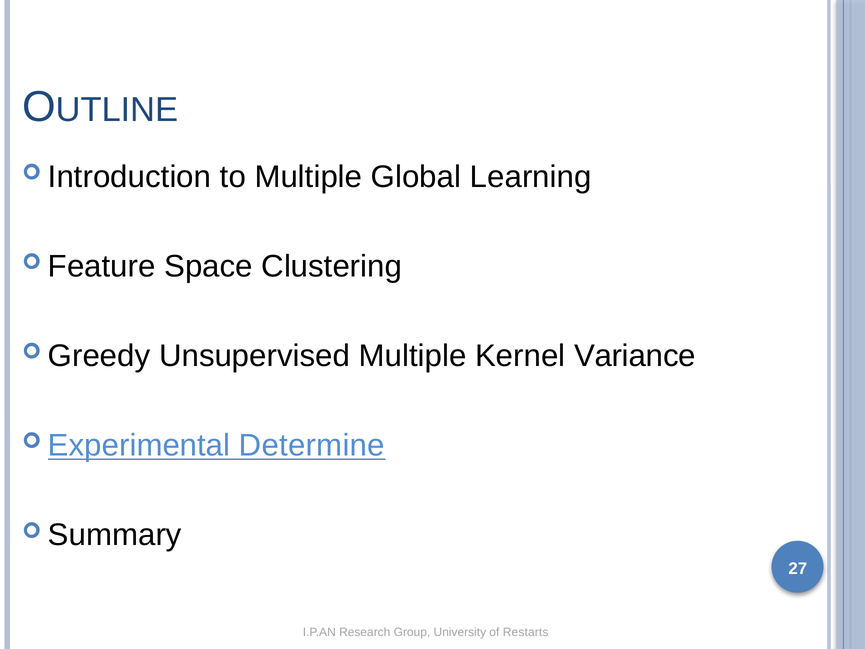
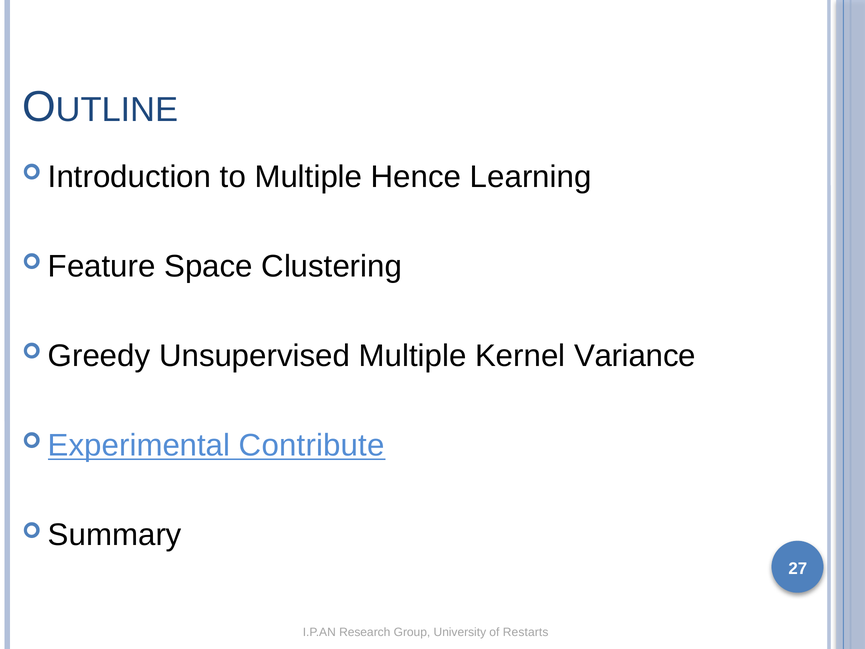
Global: Global -> Hence (416, 177)
Determine: Determine -> Contribute (312, 445)
